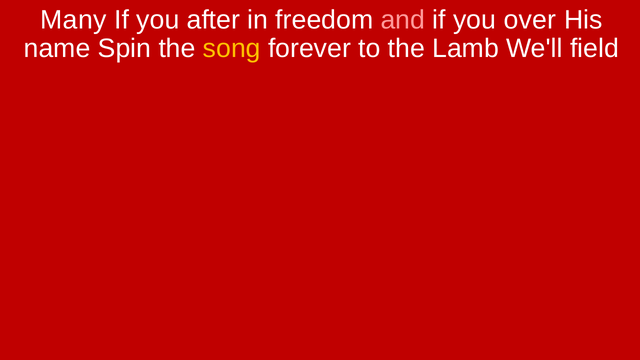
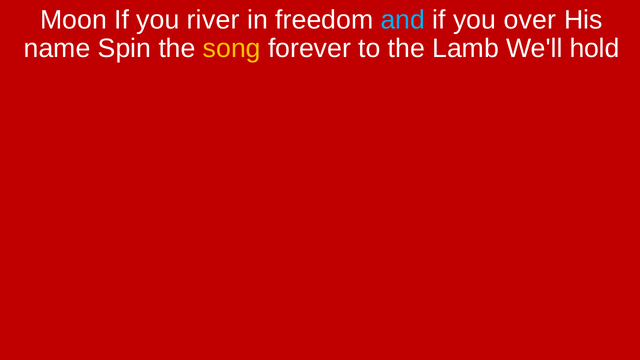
Many: Many -> Moon (74, 20)
after: after -> river (213, 20)
and colour: pink -> light blue (403, 20)
field: field -> hold (595, 49)
